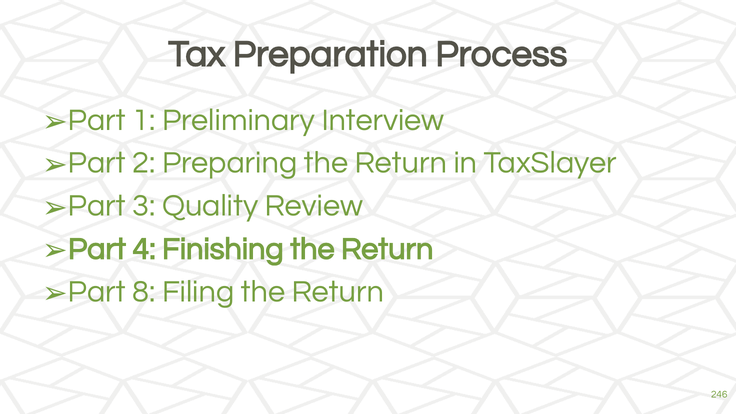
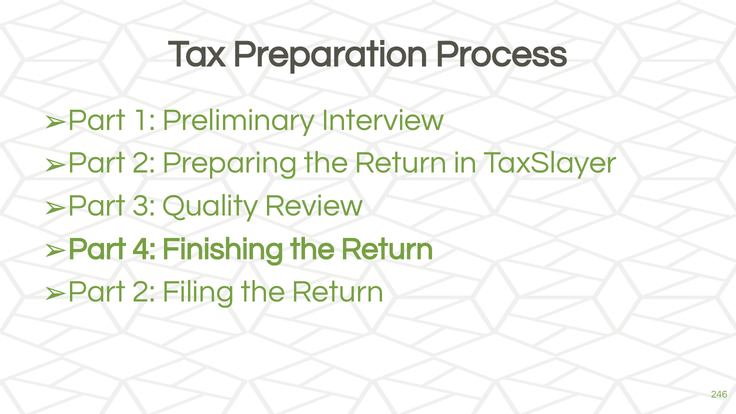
8: 8 -> 2 (144, 292)
